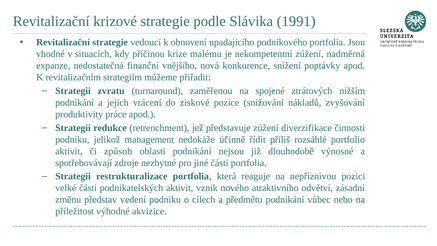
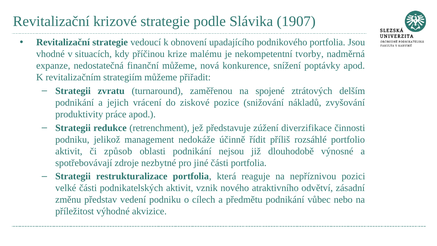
1991: 1991 -> 1907 (296, 21)
nekompetentní zúžení: zúžení -> tvorby (310, 54)
finanční vnějšího: vnějšího -> můžeme (180, 66)
nižším: nižším -> delším (352, 91)
